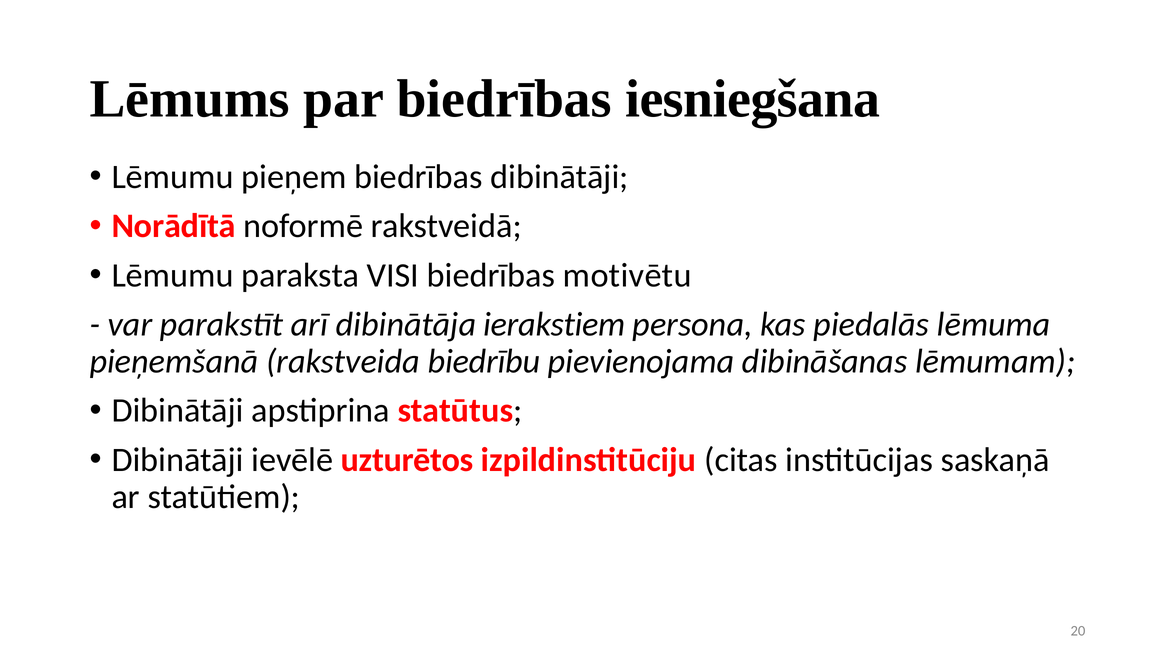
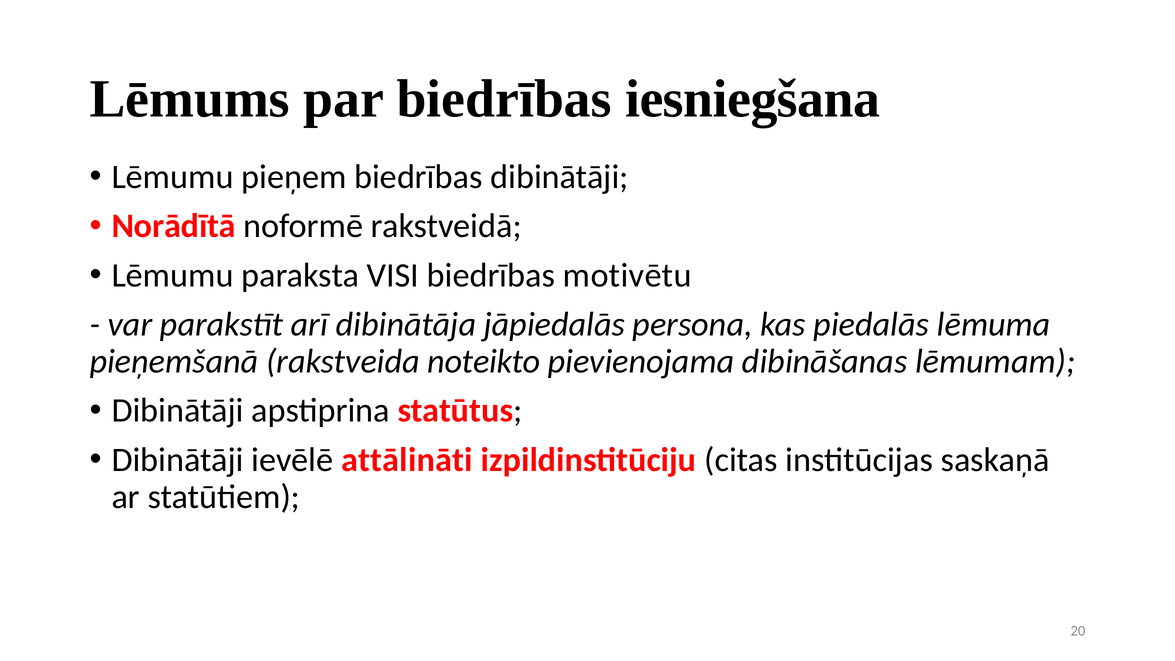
ierakstiem: ierakstiem -> jāpiedalās (554, 324)
biedrību: biedrību -> noteikto (484, 361)
uzturētos: uzturētos -> attālināti (407, 460)
